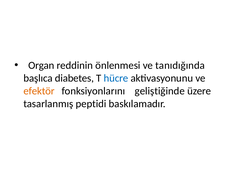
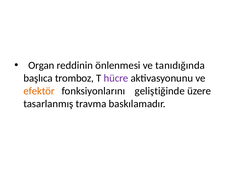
diabetes: diabetes -> tromboz (74, 78)
hücre colour: blue -> purple (116, 78)
peptidi: peptidi -> travma (91, 104)
